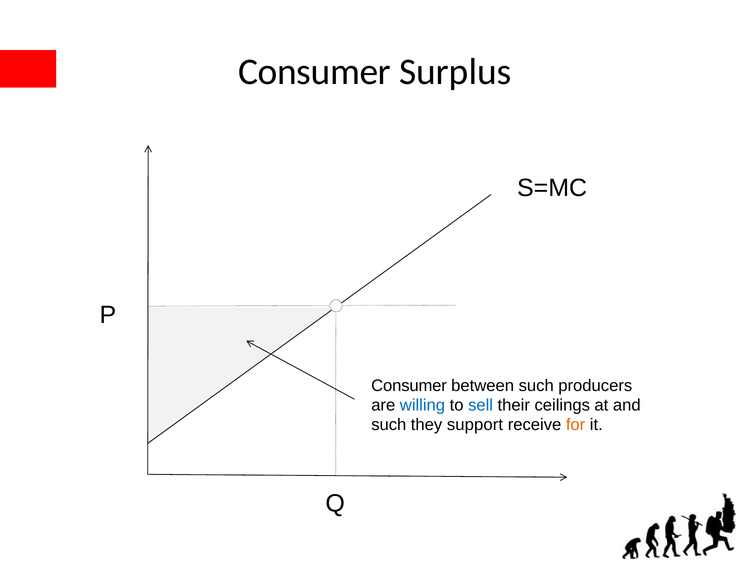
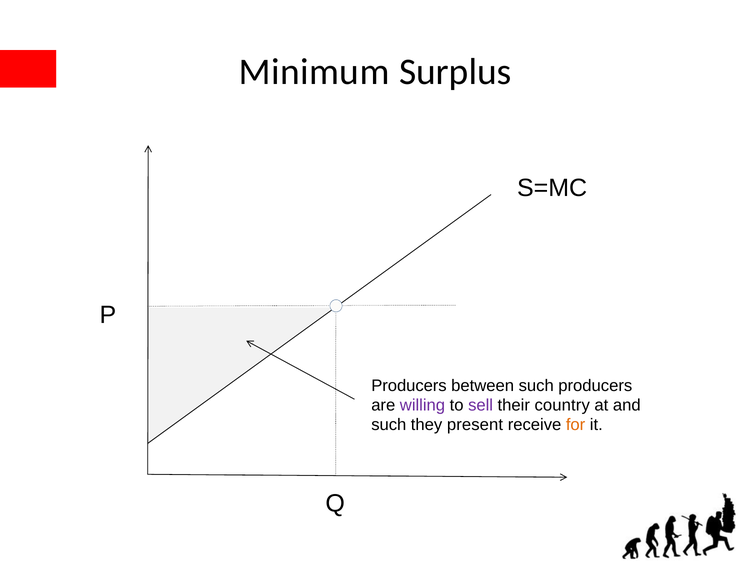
Consumer: Consumer -> Minimum (314, 72)
Consumer: Consumer -> Producers (409, 386)
willing colour: blue -> purple (422, 405)
sell colour: blue -> purple (481, 405)
ceilings: ceilings -> country (562, 405)
support: support -> present (475, 424)
